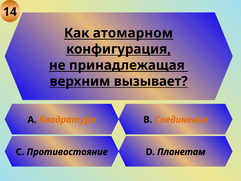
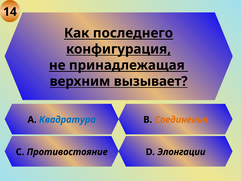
атомарном: атомарном -> последнего (133, 33)
Квадратура colour: orange -> blue (67, 119)
Планетам: Планетам -> Элонгации (181, 152)
